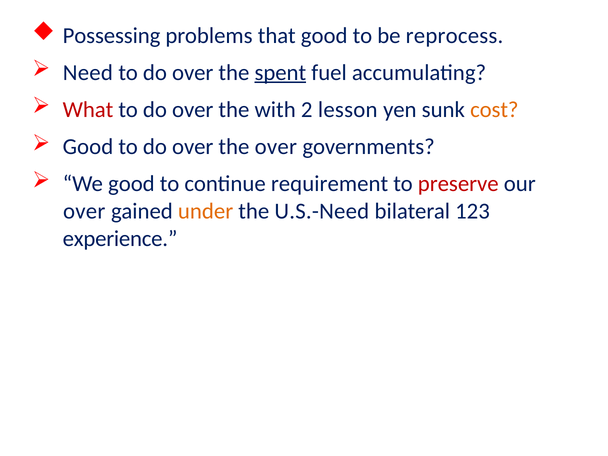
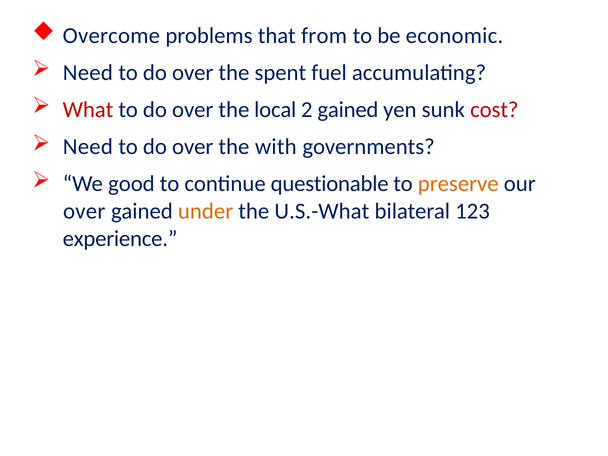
Possessing: Possessing -> Overcome (111, 36)
that good: good -> from (324, 36)
reprocess: reprocess -> economic (454, 36)
spent underline: present -> none (280, 73)
with: with -> local (275, 110)
2 lesson: lesson -> gained (348, 110)
cost colour: orange -> red (494, 110)
Good: Good -> Need (88, 147)
the over: over -> with (276, 147)
requirement: requirement -> questionable (330, 184)
preserve colour: red -> orange (458, 184)
U.S.-Need: U.S.-Need -> U.S.-What (322, 211)
